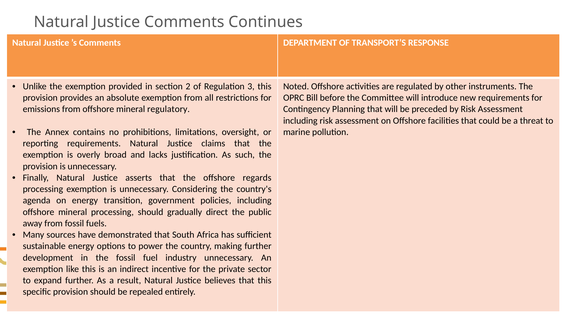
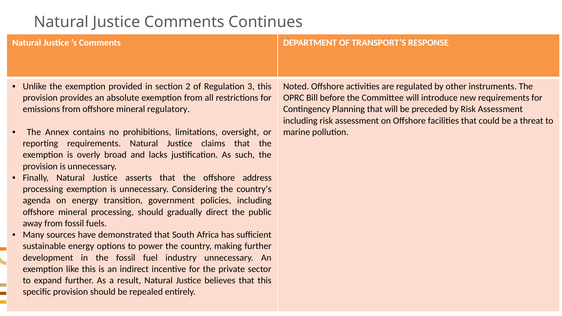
regards: regards -> address (257, 178)
